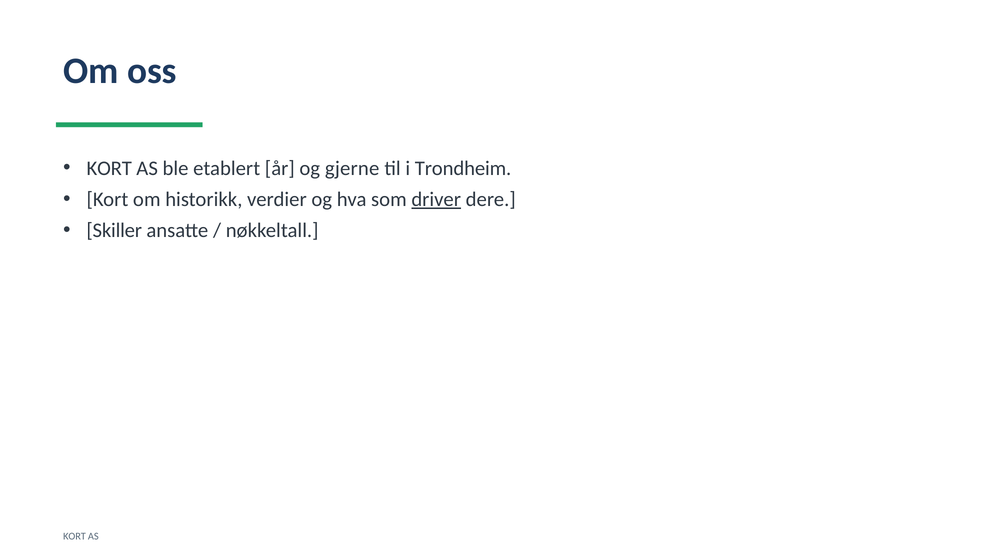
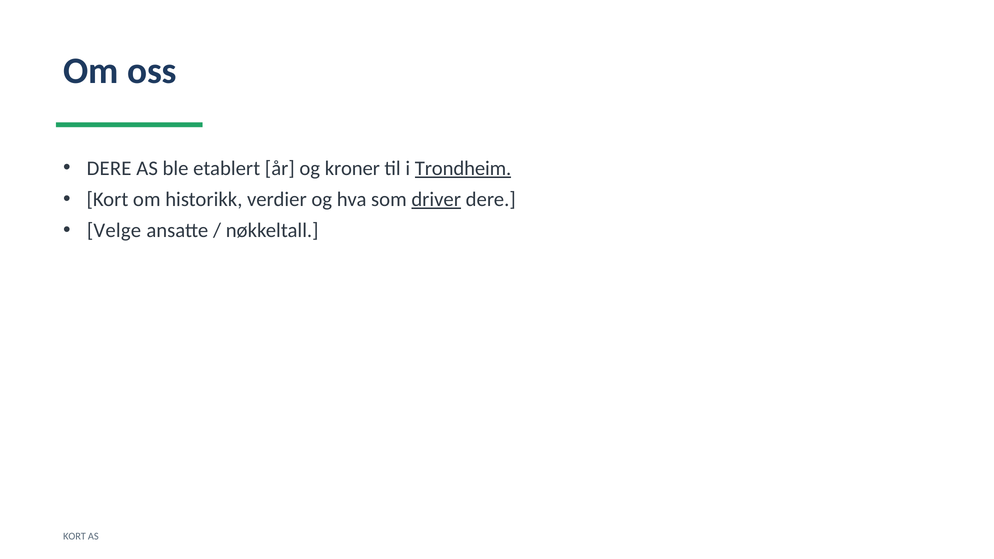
KORT: KORT -> DERE (109, 168)
gjerne: gjerne -> kroner (352, 168)
Trondheim underline: none -> present (463, 168)
Skiller: Skiller -> Velge (114, 231)
